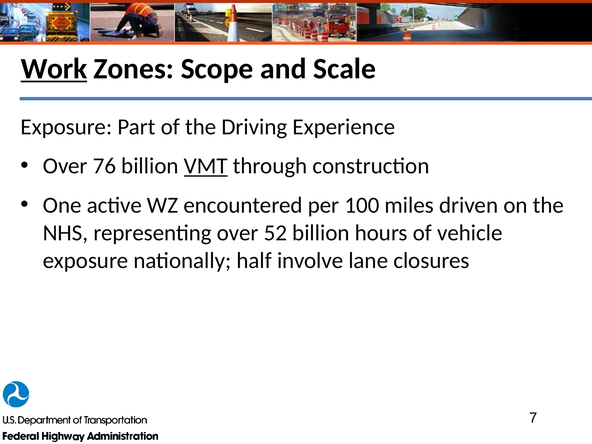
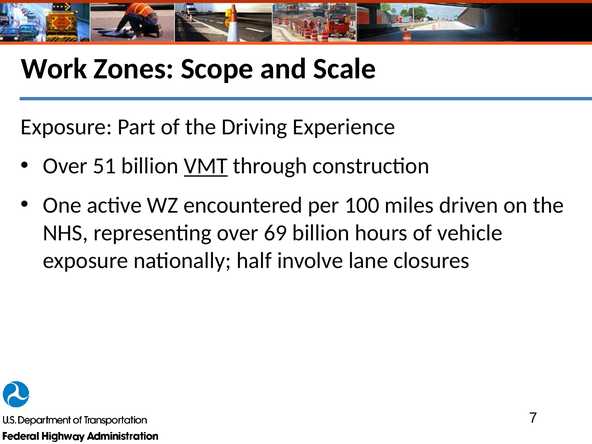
Work underline: present -> none (54, 69)
76: 76 -> 51 (104, 166)
52: 52 -> 69 (275, 233)
